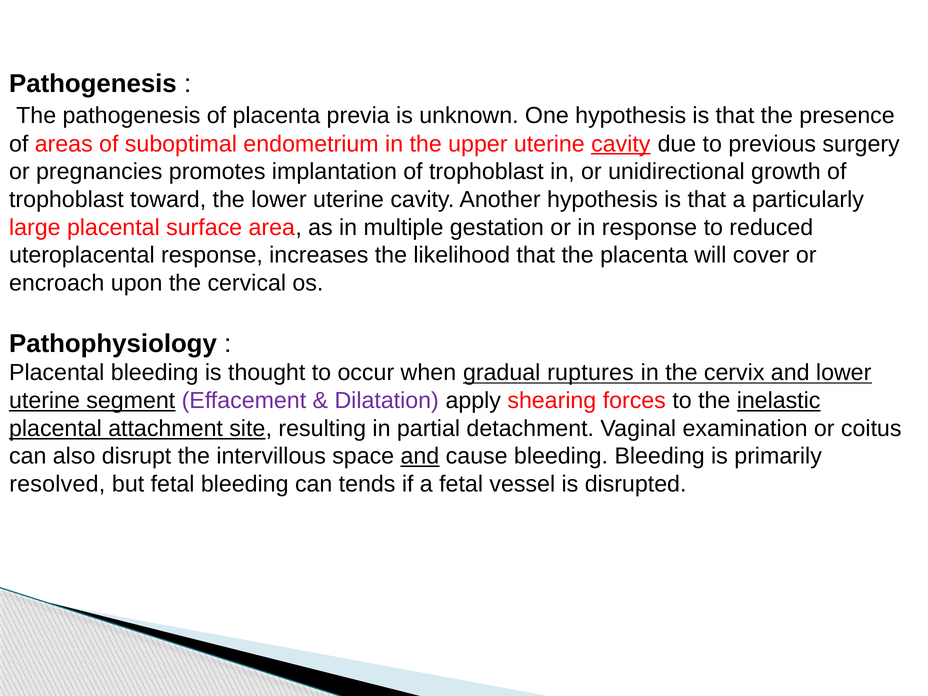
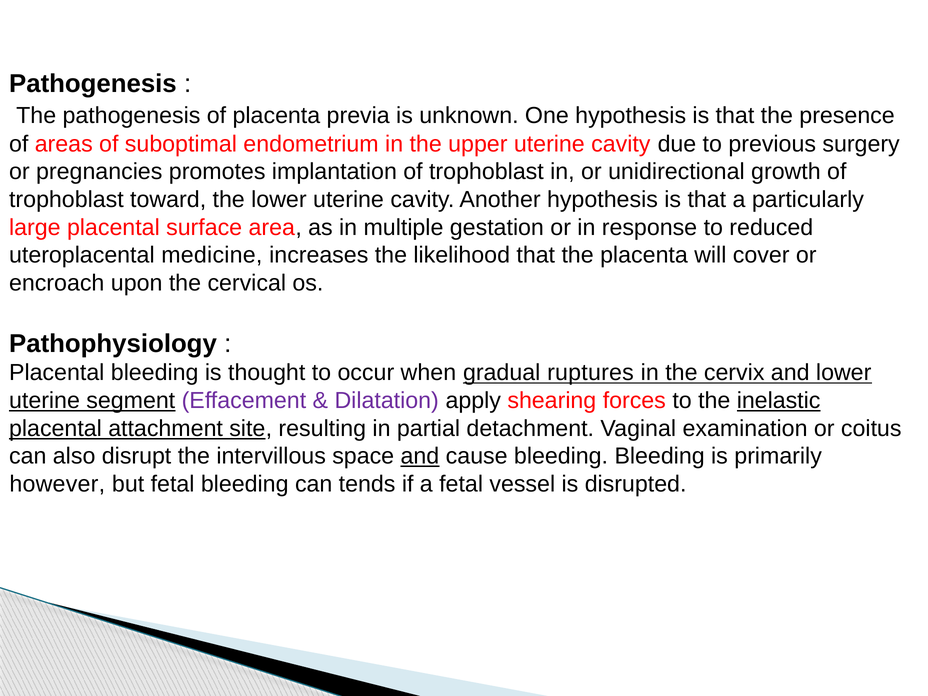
cavity underline: present -> none (621, 144)
uteroplacental response: response -> medicine (212, 255)
resolved: resolved -> however (57, 484)
